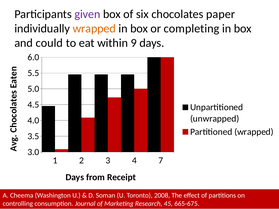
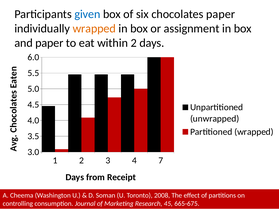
given colour: purple -> blue (87, 14)
completing: completing -> assignment (192, 29)
and could: could -> paper (49, 43)
within 9: 9 -> 2 (134, 43)
